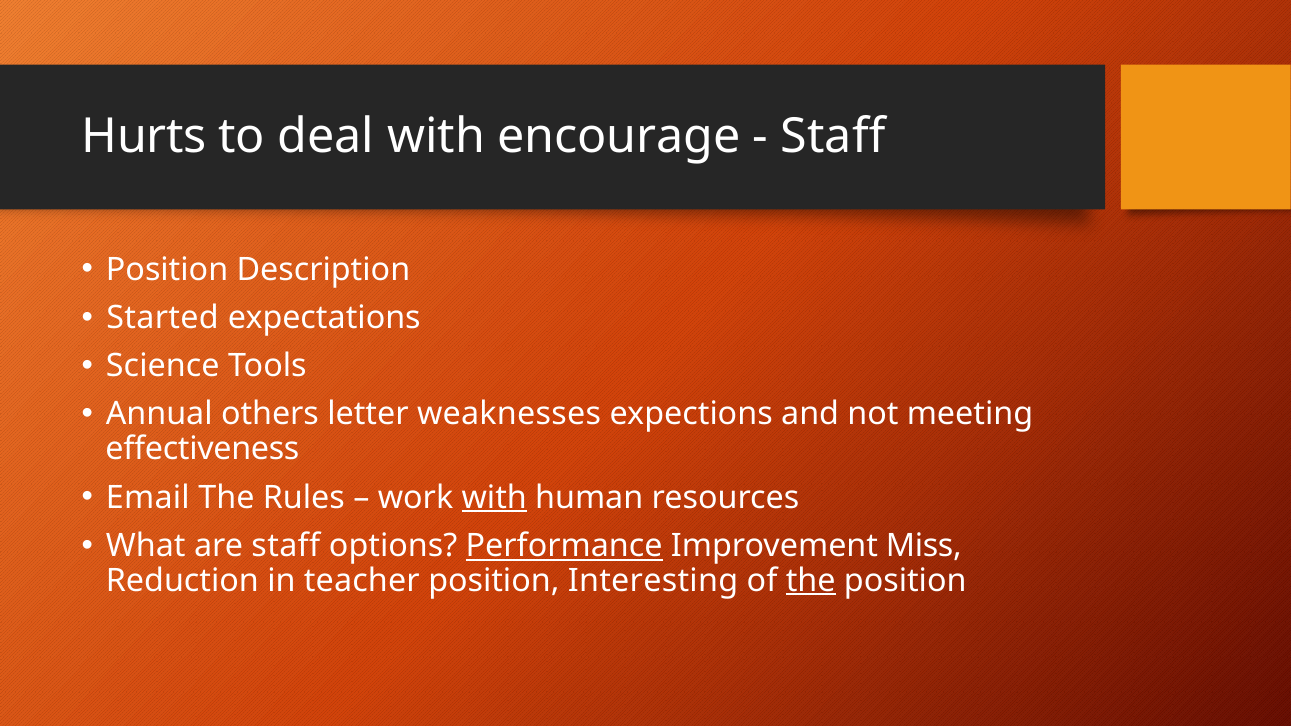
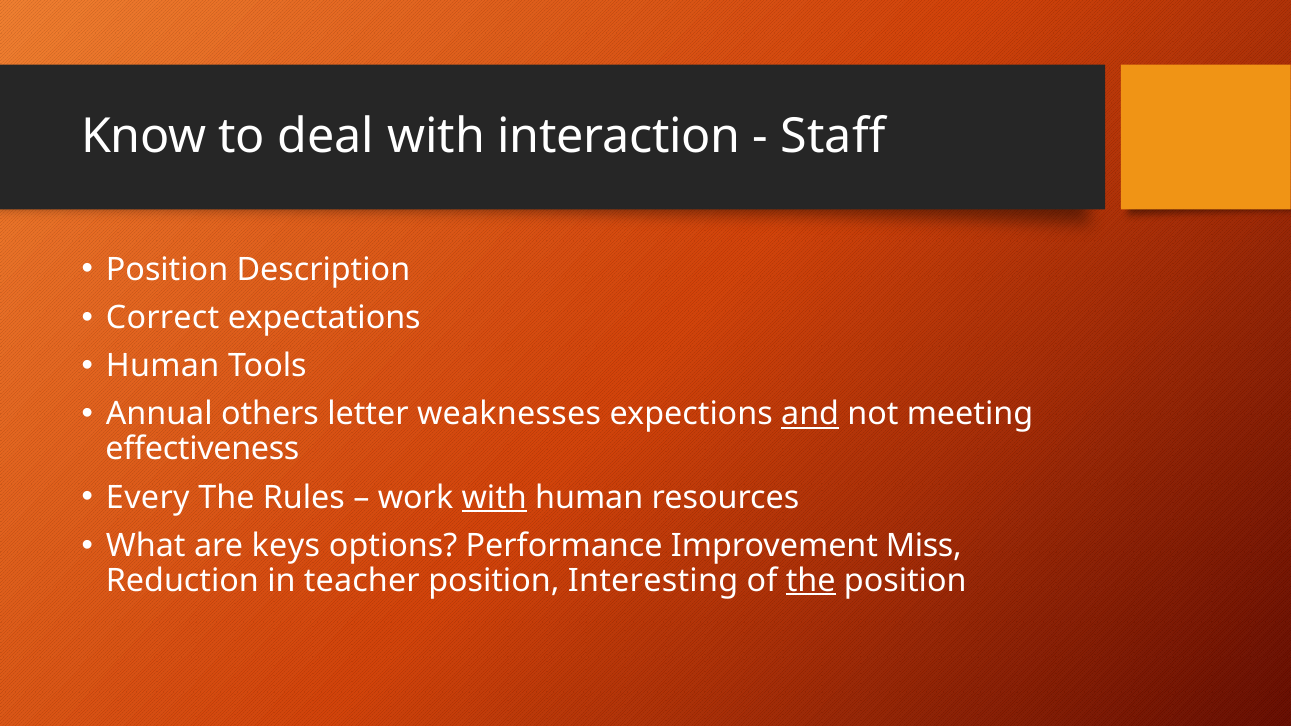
Hurts: Hurts -> Know (144, 137)
encourage: encourage -> interaction (619, 137)
Started: Started -> Correct (163, 318)
Science: Science -> Human (163, 366)
and underline: none -> present (810, 414)
Email: Email -> Every (148, 498)
are staff: staff -> keys (286, 546)
Performance underline: present -> none (564, 546)
